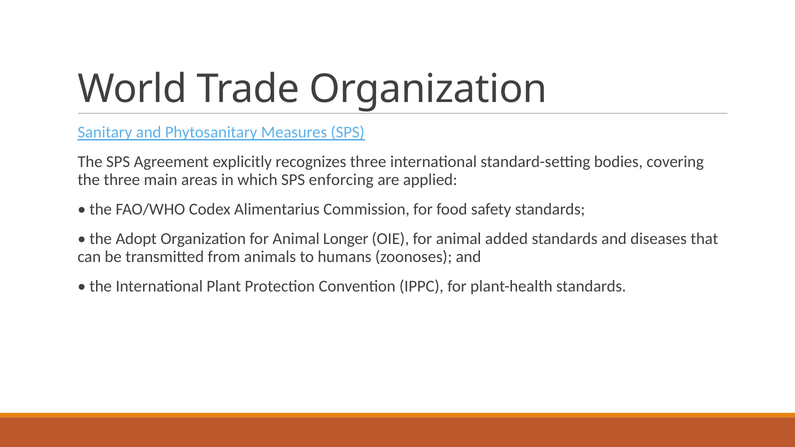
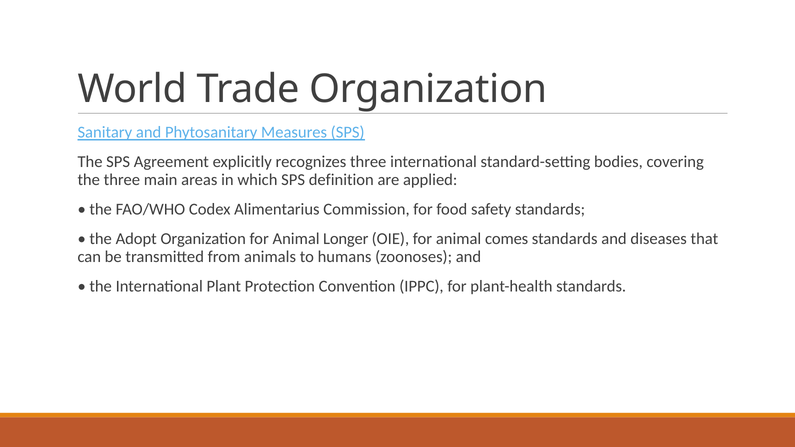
enforcing: enforcing -> definition (341, 180)
added: added -> comes (507, 239)
